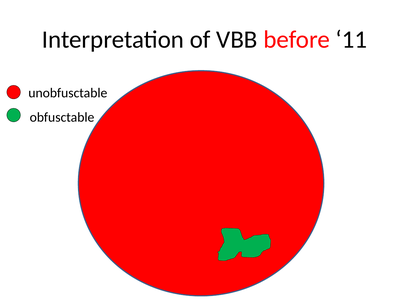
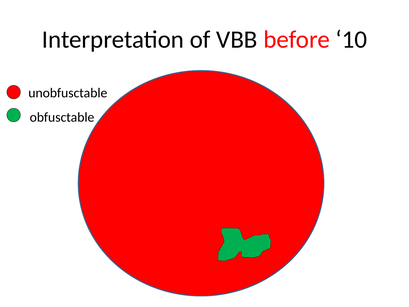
11: 11 -> 10 (351, 40)
